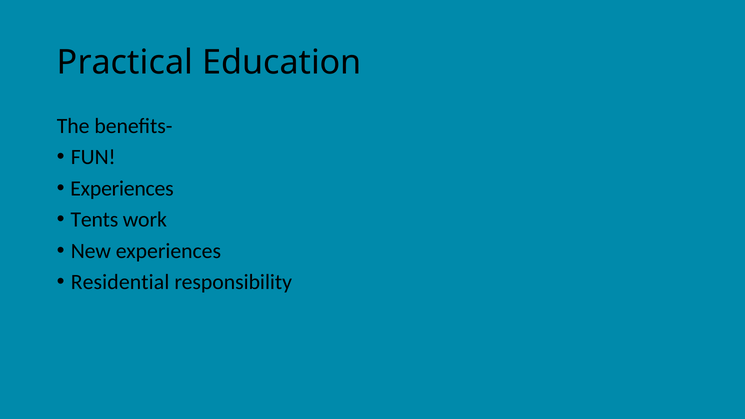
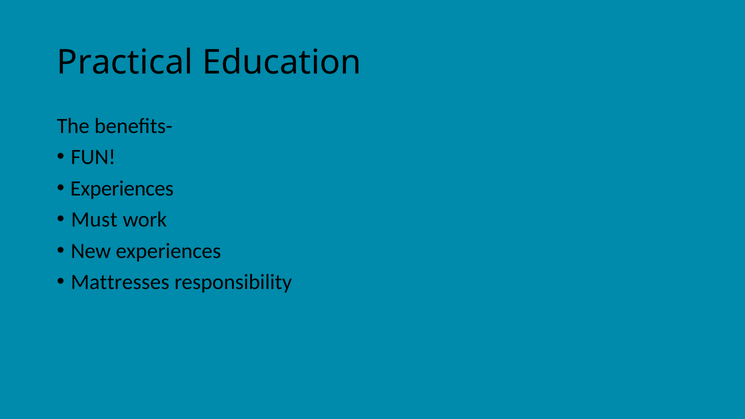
Tents: Tents -> Must (94, 220)
Residential: Residential -> Mattresses (120, 282)
